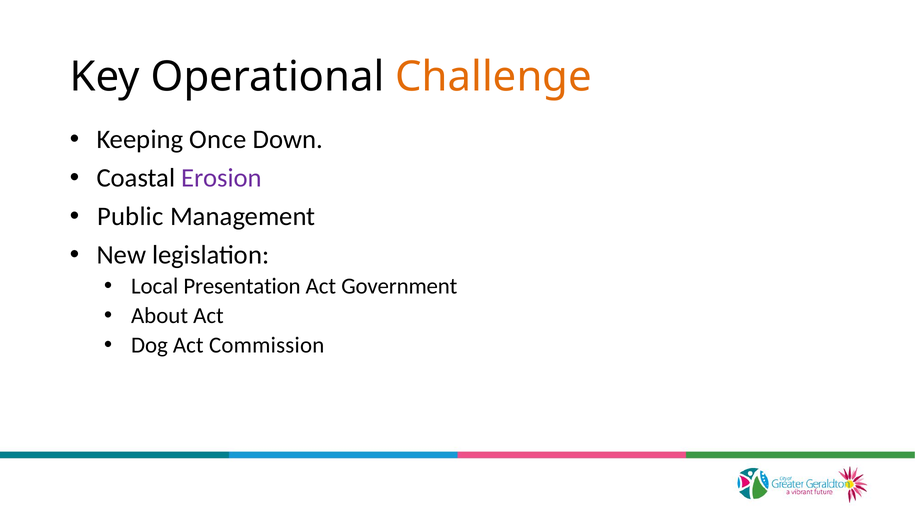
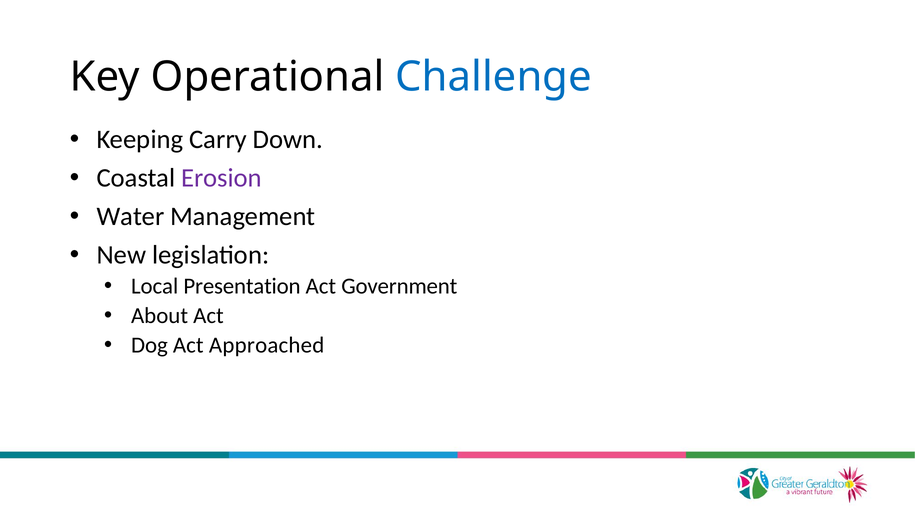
Challenge colour: orange -> blue (494, 77)
Once: Once -> Carry (218, 140)
Public: Public -> Water (130, 216)
Commission: Commission -> Approached (267, 345)
